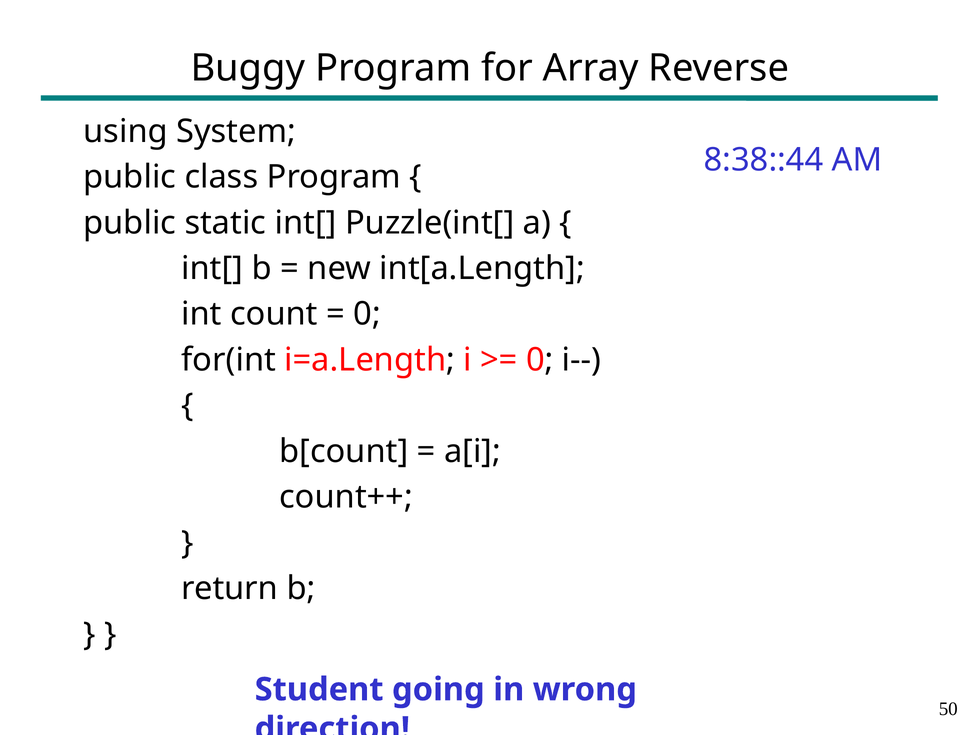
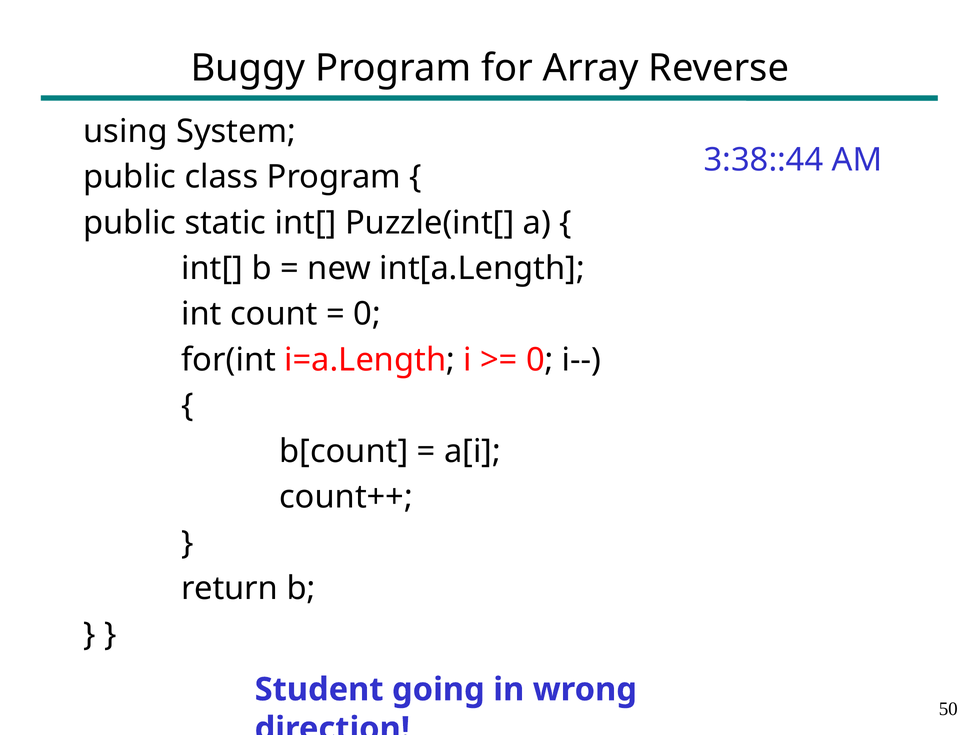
8:38::44: 8:38::44 -> 3:38::44 (764, 160)
